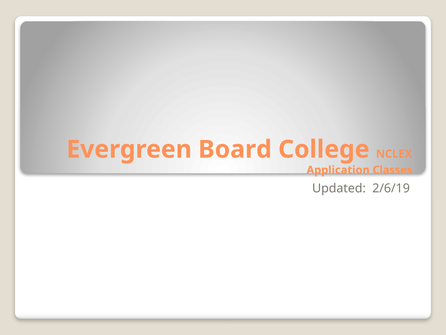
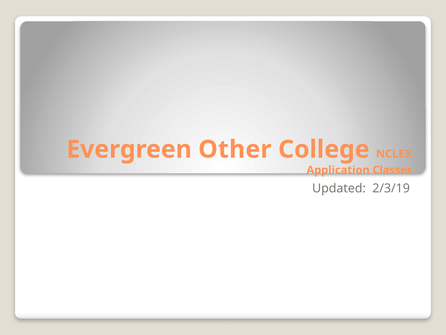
Board: Board -> Other (235, 149)
2/6/19: 2/6/19 -> 2/3/19 (391, 188)
